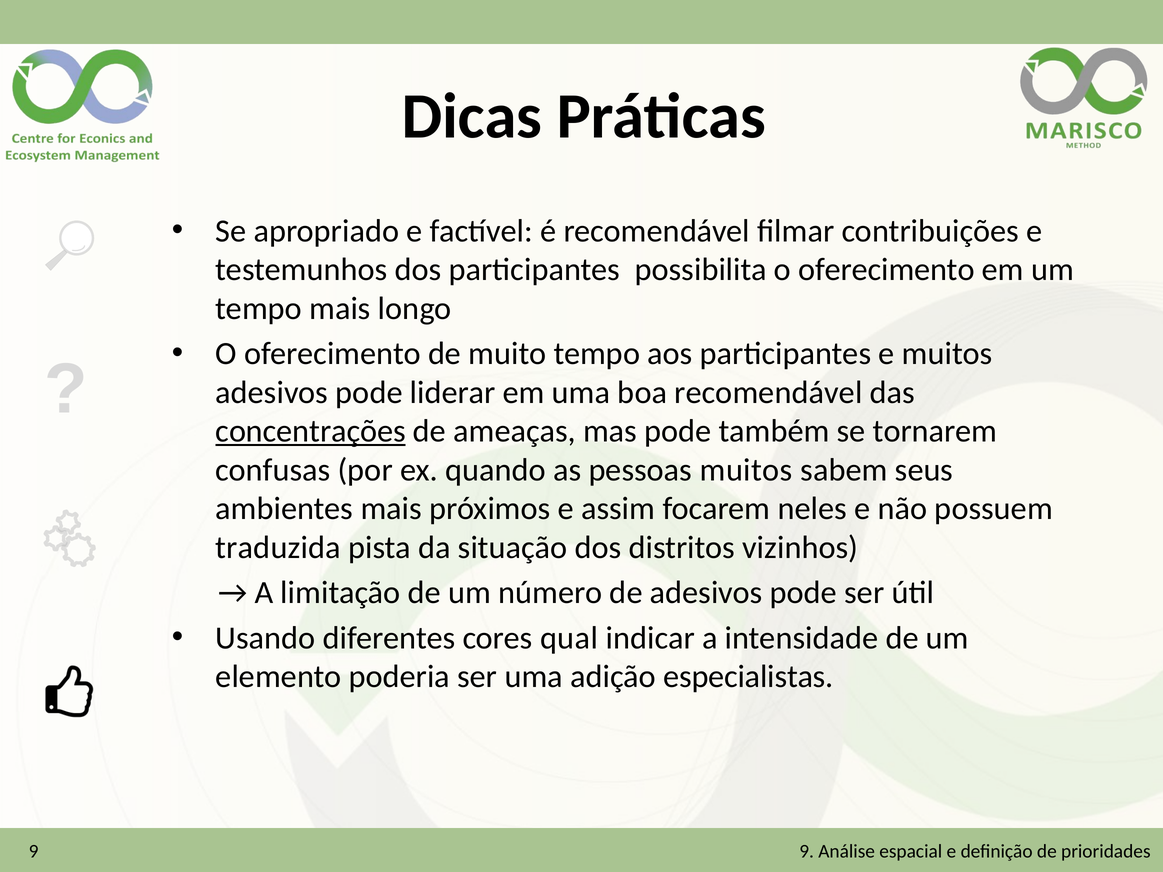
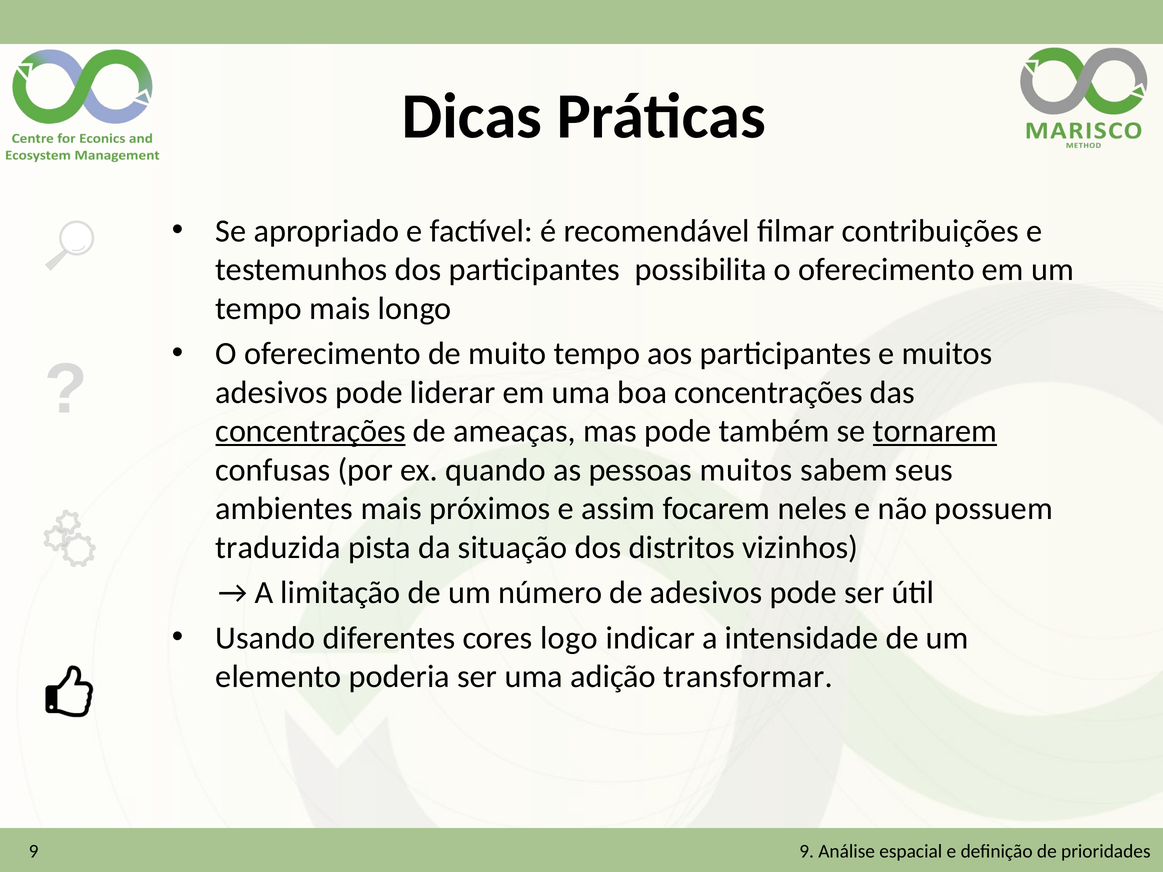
boa recomendável: recomendável -> concentrações (769, 393)
tornarem underline: none -> present (935, 431)
qual: qual -> logo (569, 638)
especialistas: especialistas -> transformar (748, 677)
